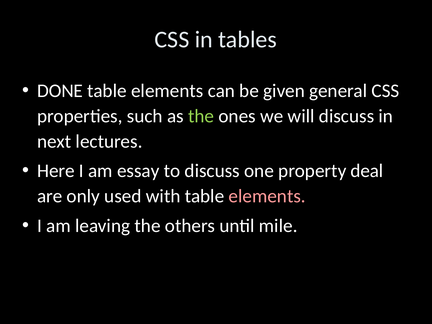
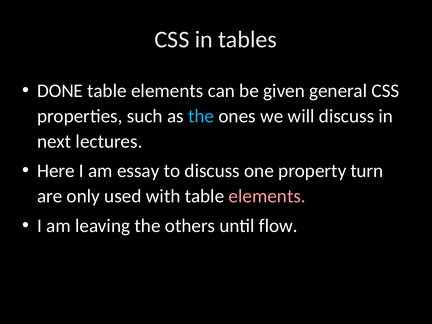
the colour: light green -> light blue (201, 116)
deal: deal -> turn (367, 171)
mile: mile -> flow (278, 226)
